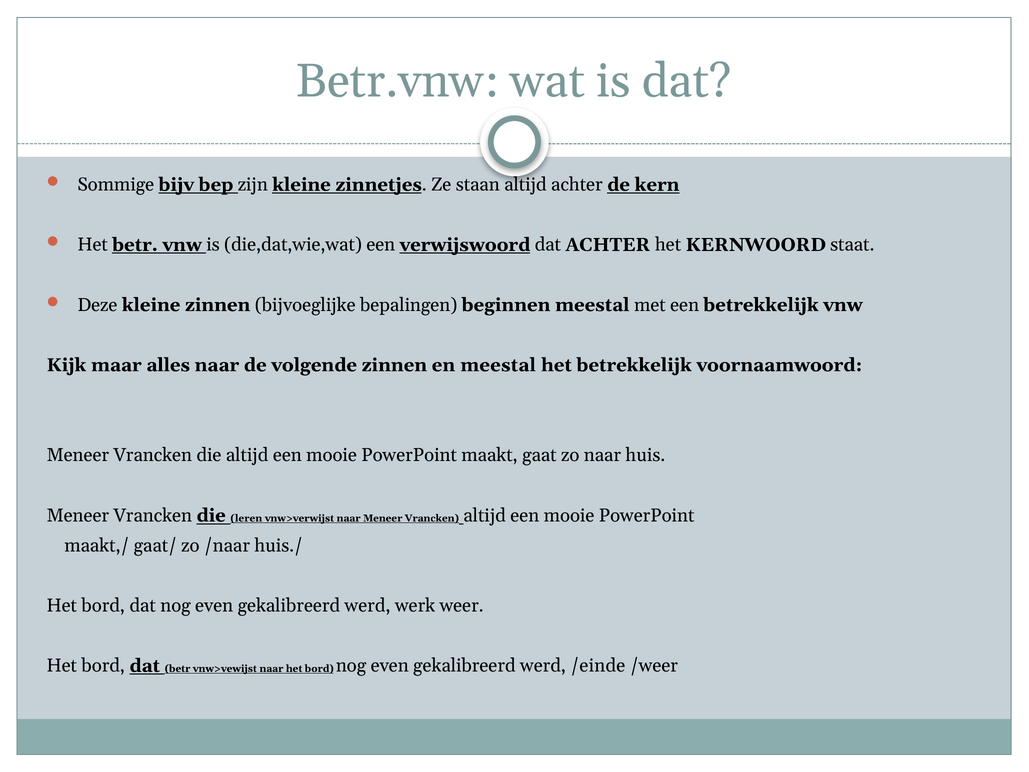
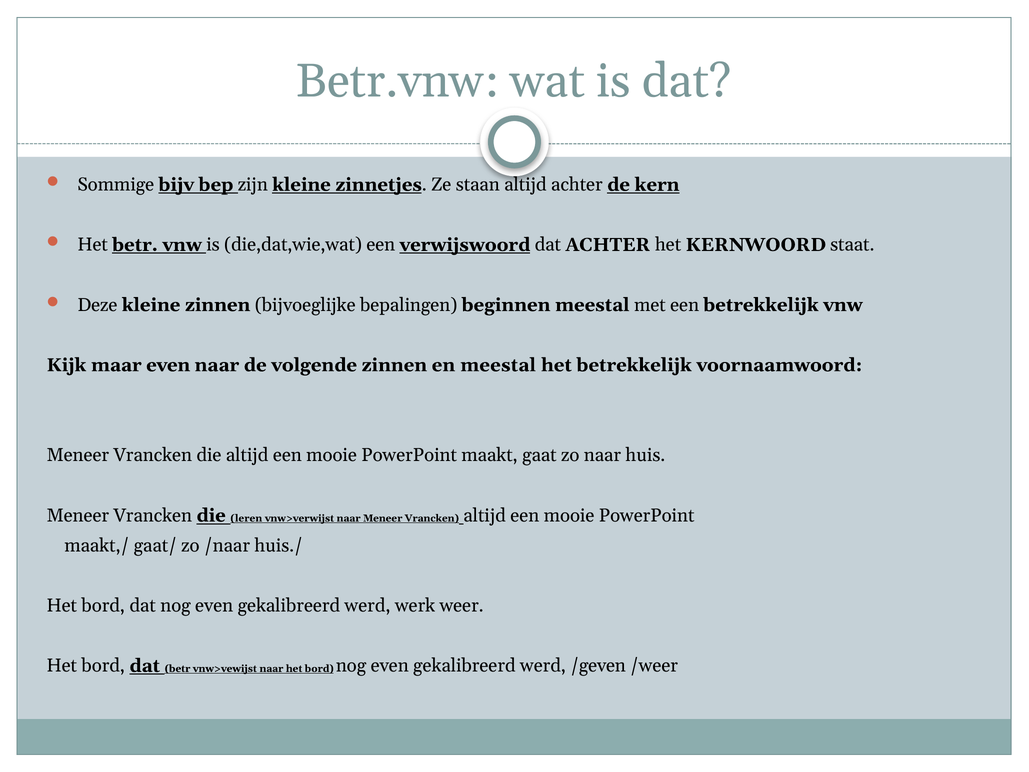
maar alles: alles -> even (168, 365)
/einde: /einde -> /geven (598, 666)
